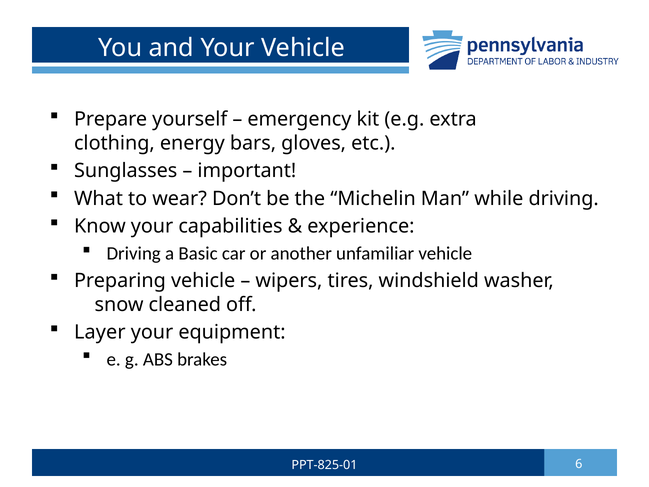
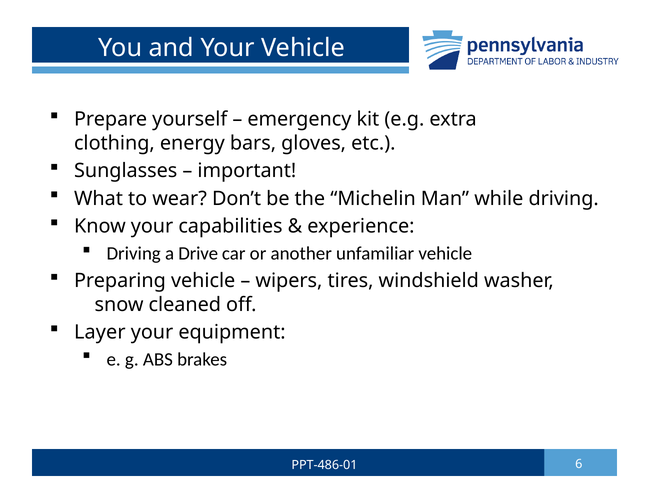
Basic: Basic -> Drive (198, 253)
PPT-825-01: PPT-825-01 -> PPT-486-01 (324, 465)
